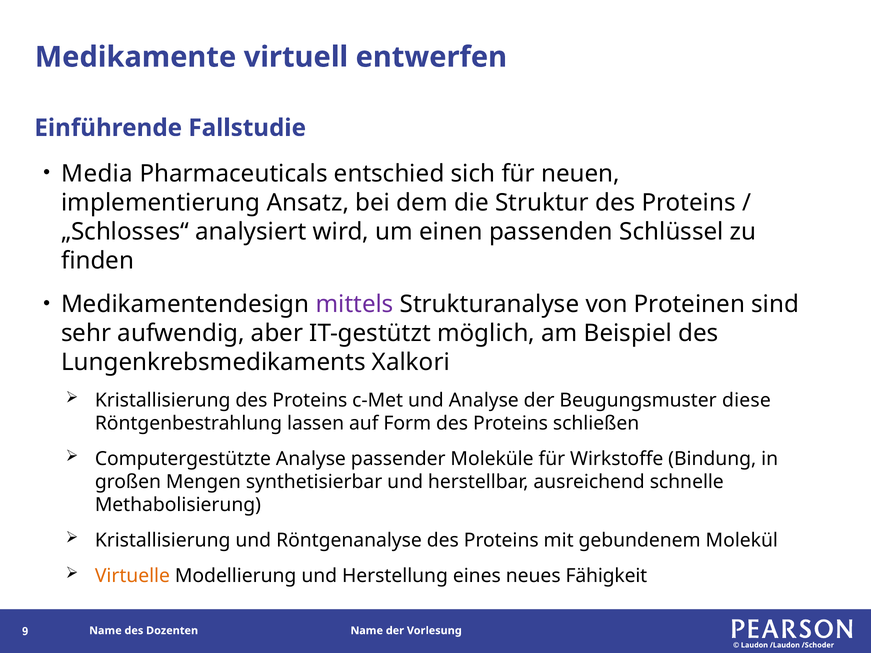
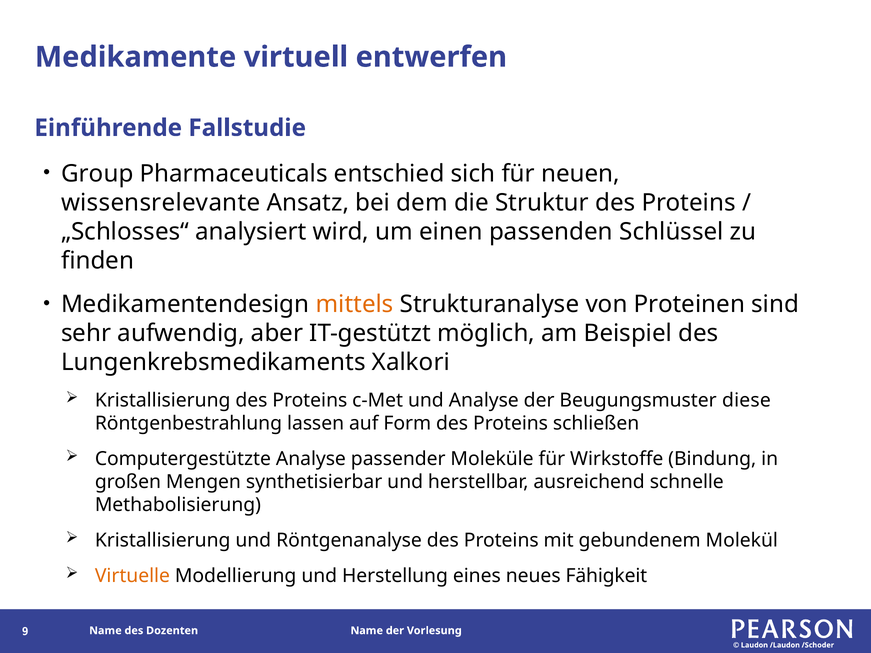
Media: Media -> Group (97, 174)
implementierung: implementierung -> wissensrelevante (161, 203)
mittels colour: purple -> orange (355, 304)
